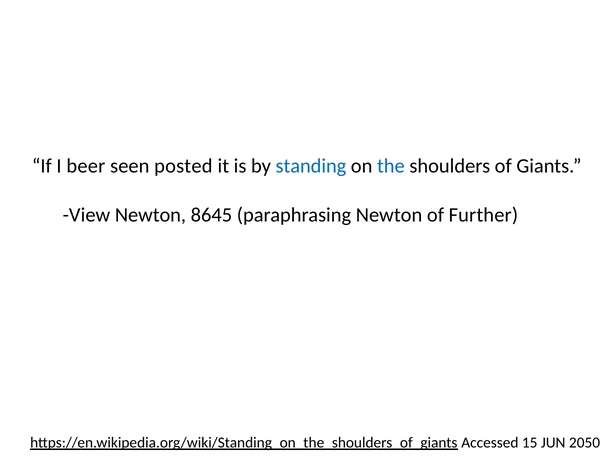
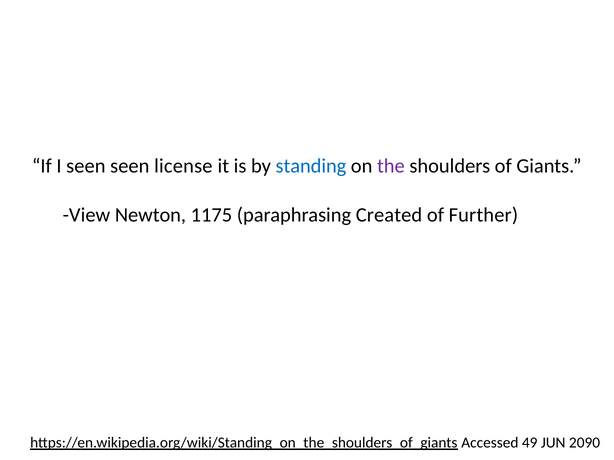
I beer: beer -> seen (86, 166)
posted: posted -> license (183, 166)
the colour: blue -> purple (391, 166)
8645: 8645 -> 1175 (211, 215)
paraphrasing Newton: Newton -> Created (389, 215)
15: 15 -> 49 (530, 443)
2050: 2050 -> 2090 (585, 443)
